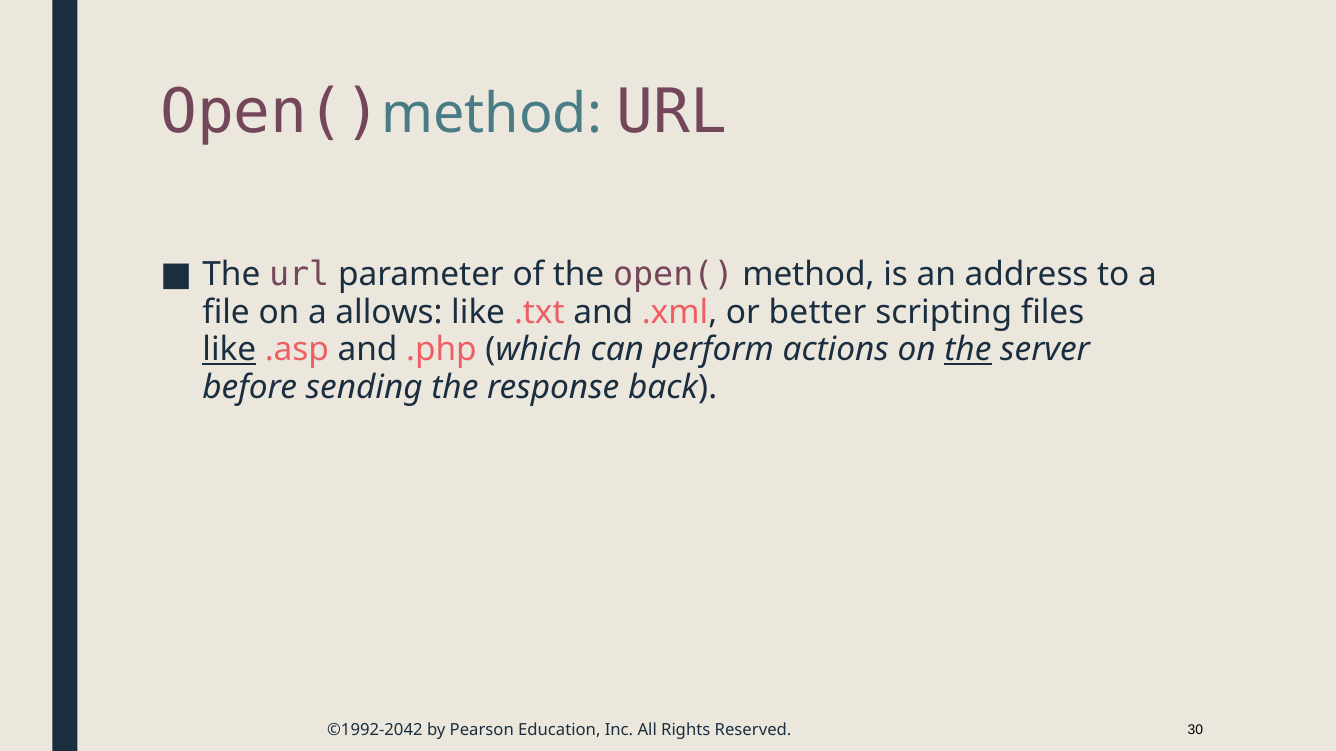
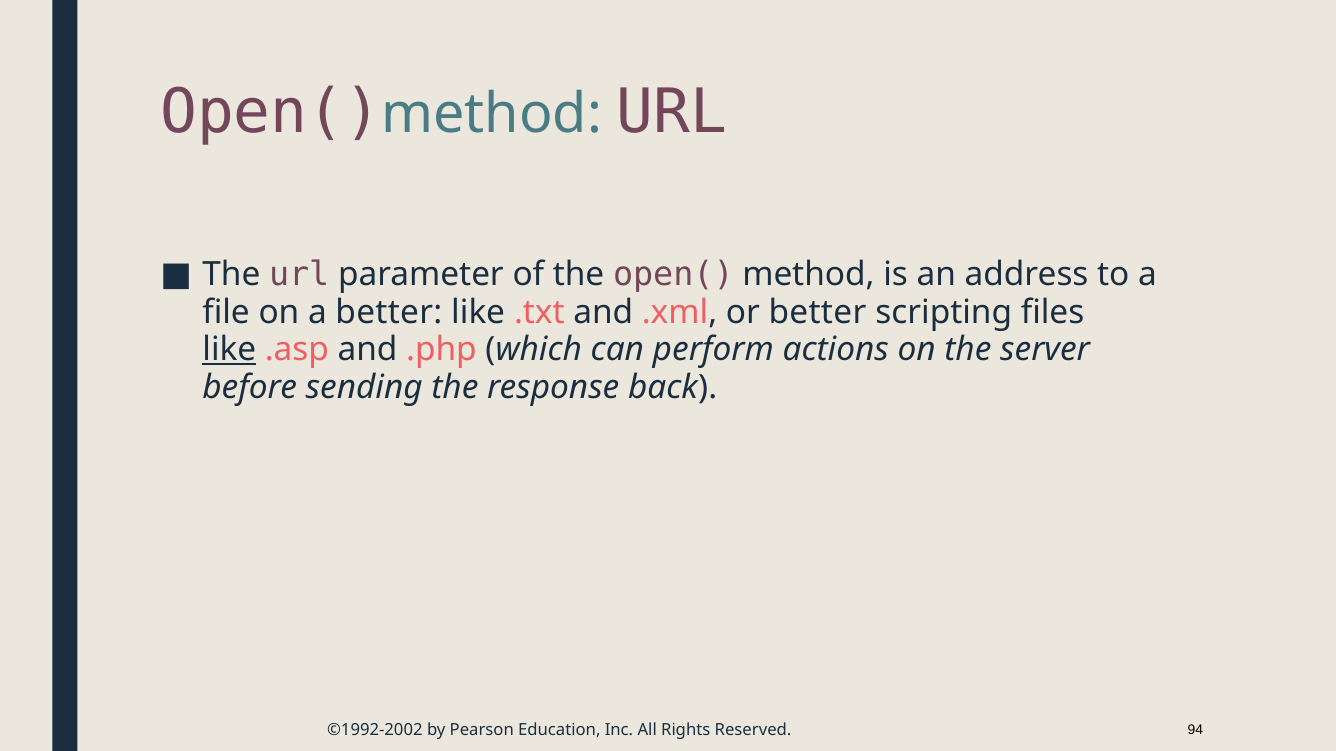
a allows: allows -> better (389, 312)
the underline: present -> none (968, 350)
©1992-2042: ©1992-2042 -> ©1992-2002 (375, 730)
30: 30 -> 94 (1195, 730)
